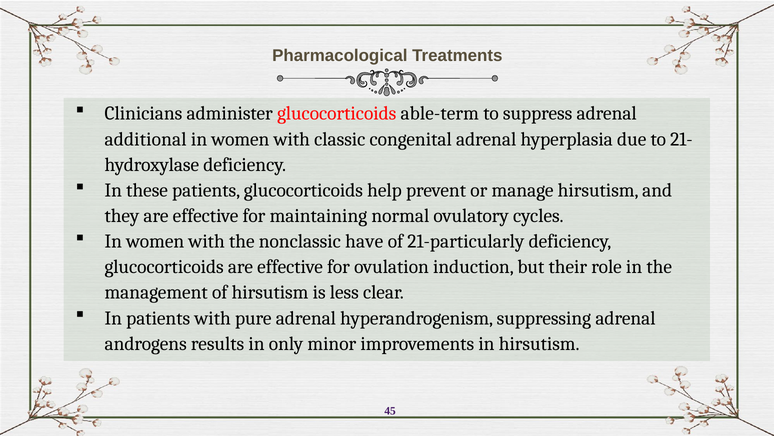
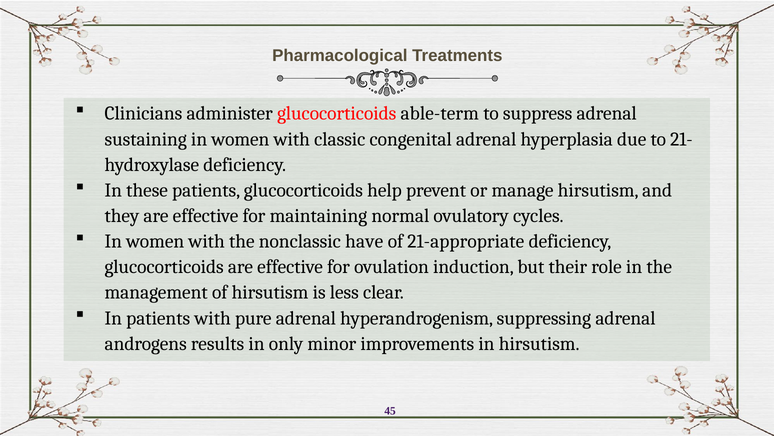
additional: additional -> sustaining (146, 139)
21-particularly: 21-particularly -> 21-appropriate (466, 241)
